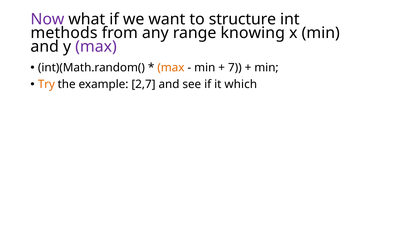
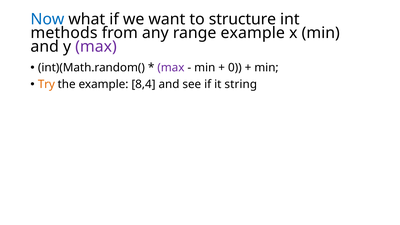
Now colour: purple -> blue (47, 19)
range knowing: knowing -> example (253, 33)
max colour: orange -> purple (171, 68)
7: 7 -> 0 (235, 68)
2,7: 2,7 -> 8,4 (143, 84)
which: which -> string (241, 84)
